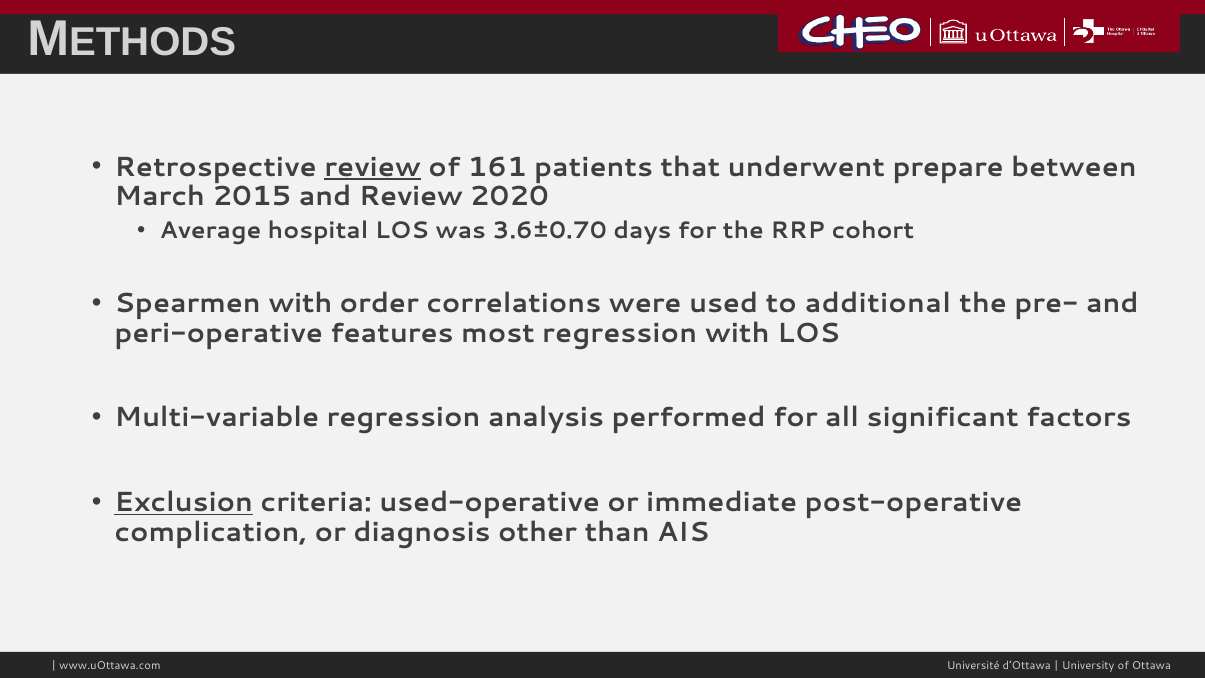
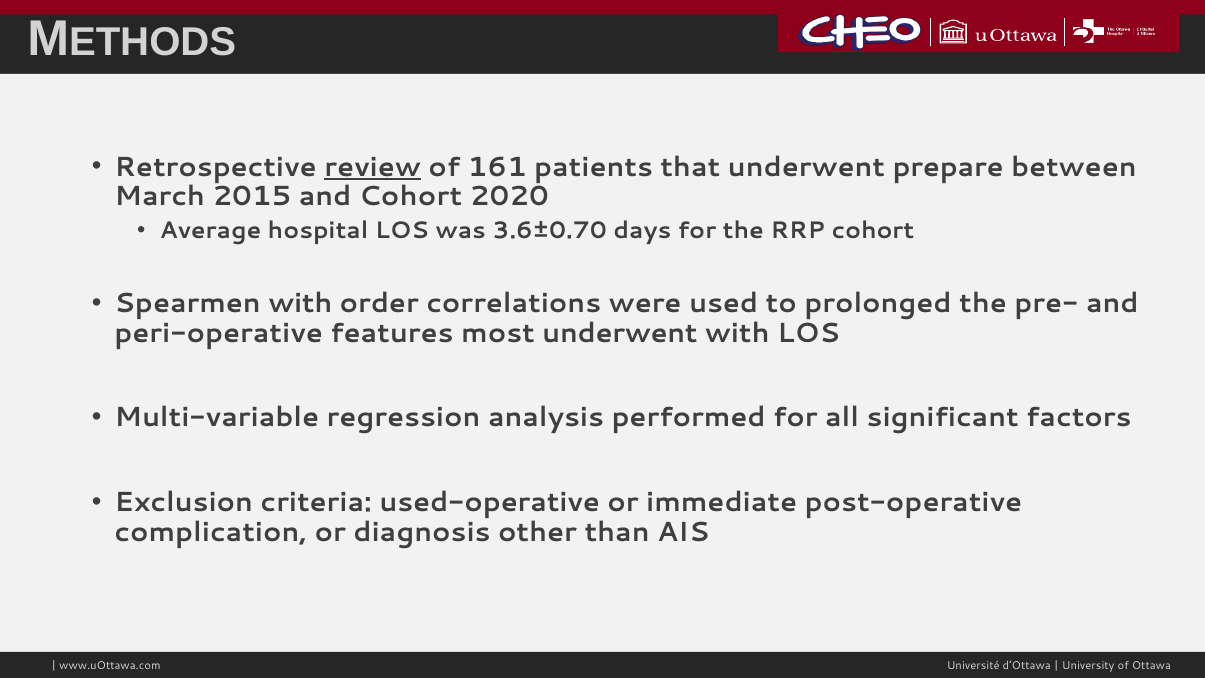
and Review: Review -> Cohort (411, 197)
additional: additional -> prolonged (878, 303)
most regression: regression -> underwent (620, 333)
Exclusion underline: present -> none (184, 502)
